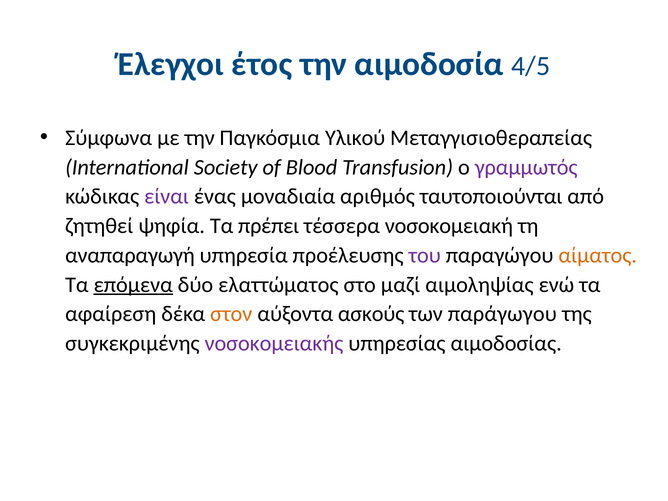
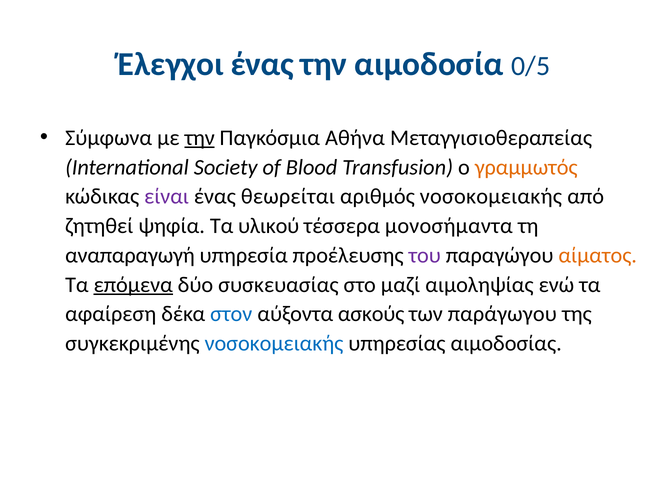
Έλεγχοι έτος: έτος -> ένας (262, 64)
4/5: 4/5 -> 0/5 (531, 66)
την underline: none -> present (200, 138)
Υλικού: Υλικού -> Αθήνα (355, 138)
γραμμωτός colour: purple -> orange (526, 167)
μοναδιαία: μοναδιαία -> θεωρείται (288, 197)
αριθμός ταυτοποιούνται: ταυτοποιούνται -> νοσοκομειακής (491, 197)
πρέπει: πρέπει -> υλικού (269, 226)
νοσοκομειακή: νοσοκομειακή -> μονοσήμαντα (449, 226)
ελαττώματος: ελαττώματος -> συσκευασίας (278, 285)
στον colour: orange -> blue (231, 314)
νοσοκομειακής colour: purple -> blue (274, 343)
